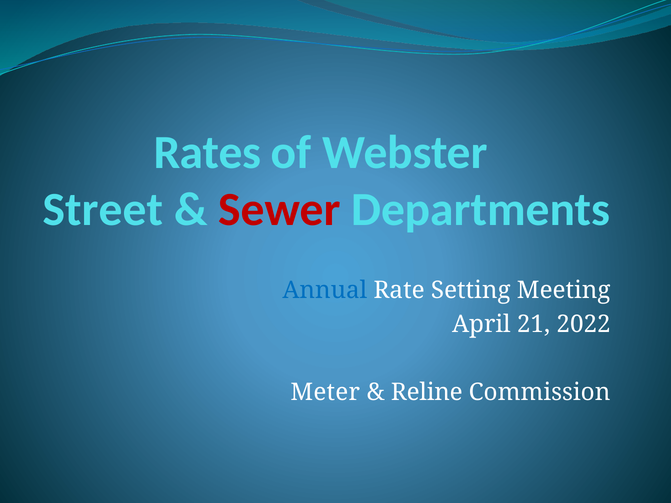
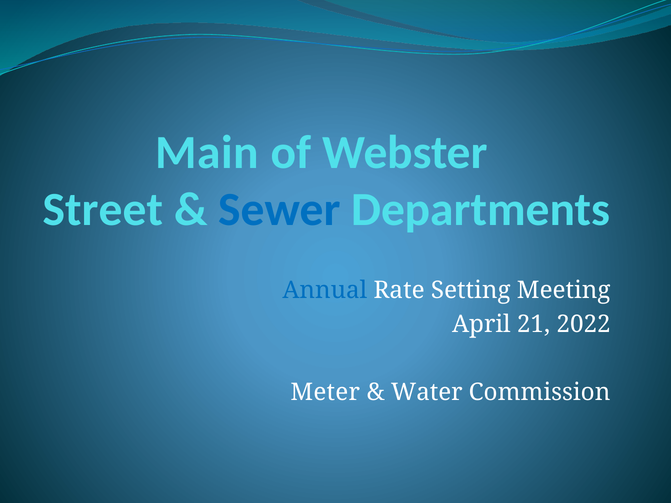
Rates: Rates -> Main (207, 153)
Sewer colour: red -> blue (279, 210)
Reline: Reline -> Water (427, 392)
